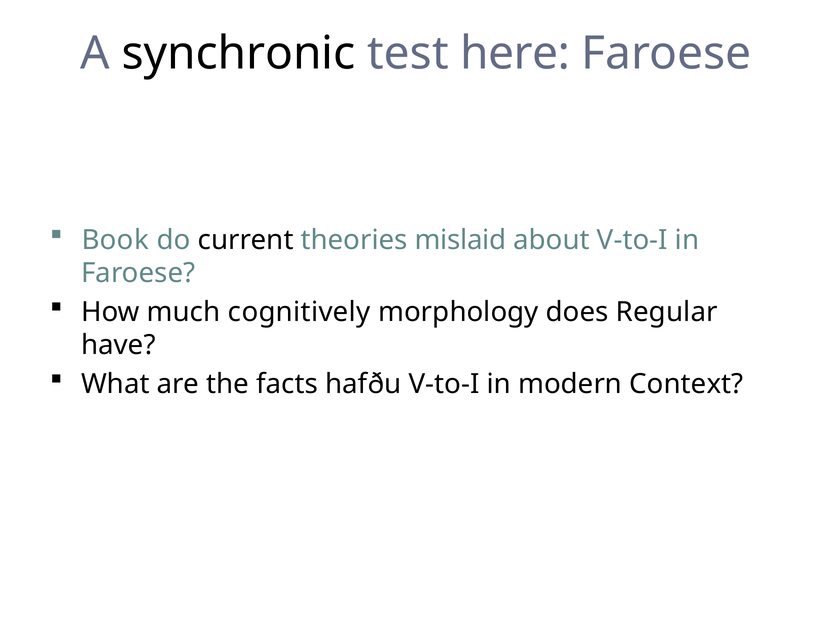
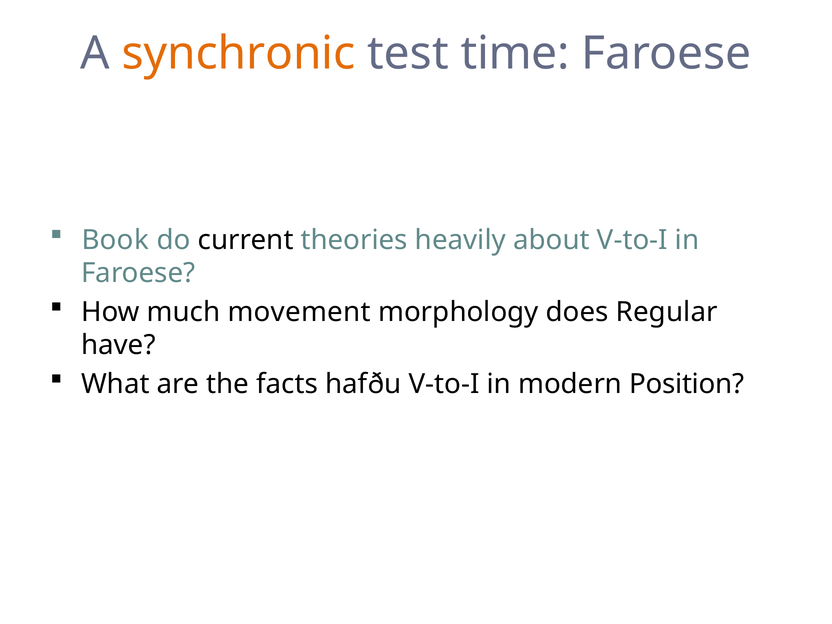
synchronic colour: black -> orange (239, 53)
here: here -> time (515, 53)
mislaid: mislaid -> heavily (460, 240)
cognitively: cognitively -> movement (299, 312)
Context: Context -> Position (687, 384)
